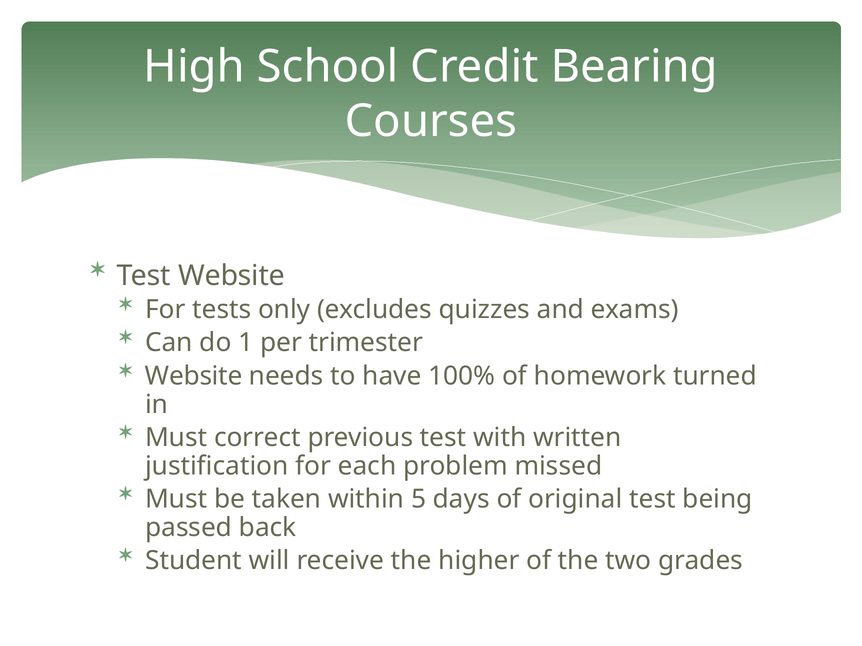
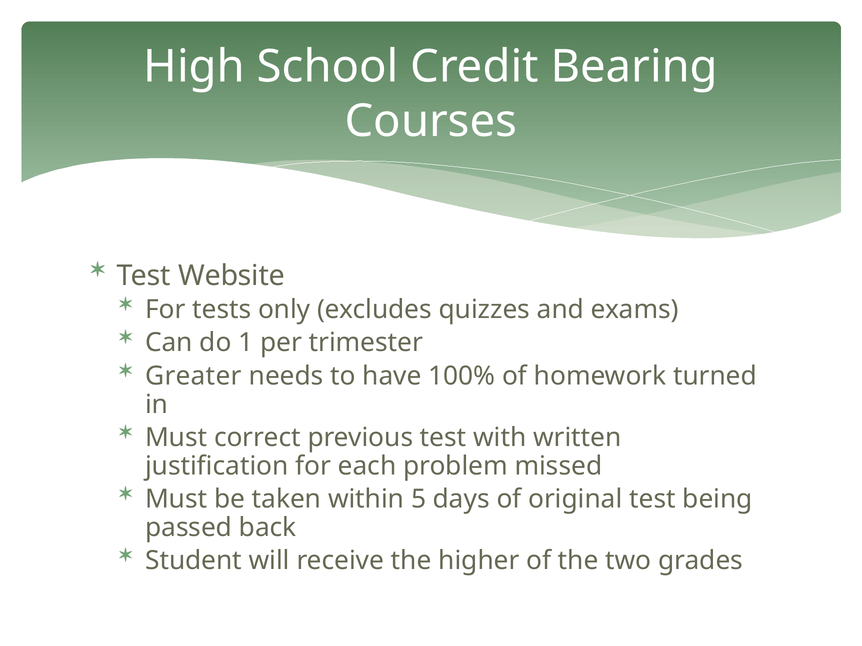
Website: Website -> Greater (193, 376)
